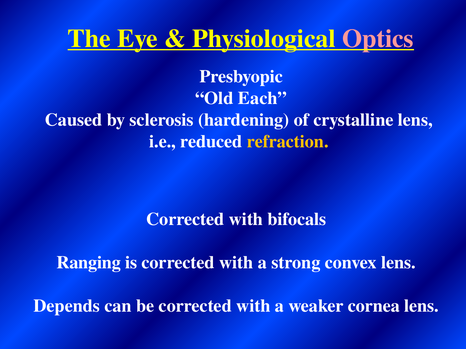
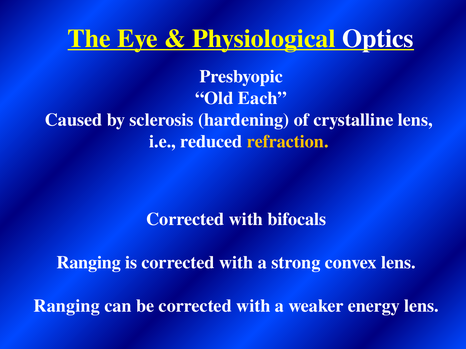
Optics colour: pink -> white (378, 39)
Depends: Depends -> Ranging (67, 306)
cornea: cornea -> energy (374, 306)
